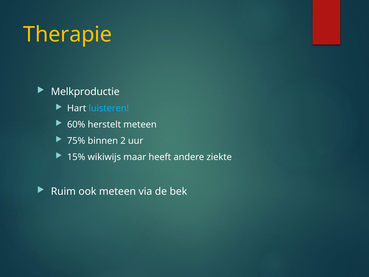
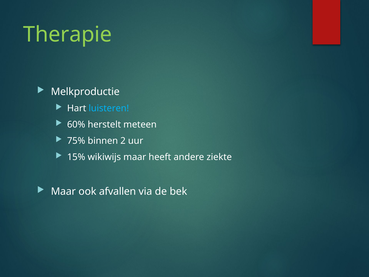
Therapie colour: yellow -> light green (68, 35)
Ruim: Ruim -> Maar (63, 191)
ook meteen: meteen -> afvallen (118, 191)
